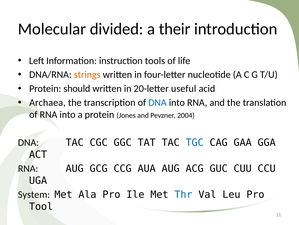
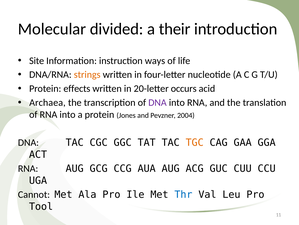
Left: Left -> Site (37, 61)
tools: tools -> ways (155, 61)
should: should -> effects (77, 88)
useful: useful -> occurs (184, 88)
DNA colour: blue -> purple (157, 102)
TGC colour: blue -> orange (195, 142)
System: System -> Cannot (34, 194)
